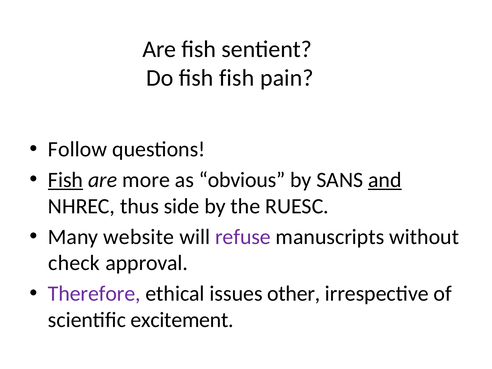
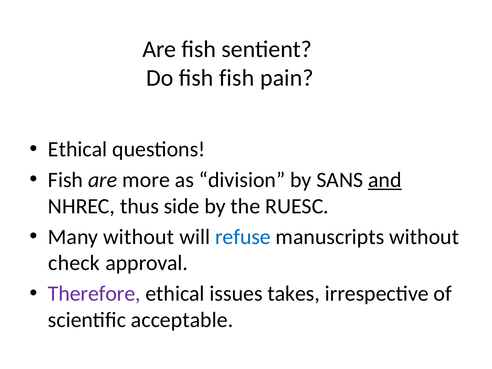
Follow: Follow -> Ethical (78, 149)
Fish underline: present -> none (66, 180)
obvious: obvious -> division (242, 180)
Many website: website -> without (139, 237)
refuse colour: purple -> blue (243, 237)
other: other -> takes (294, 294)
excitement: excitement -> acceptable (182, 320)
